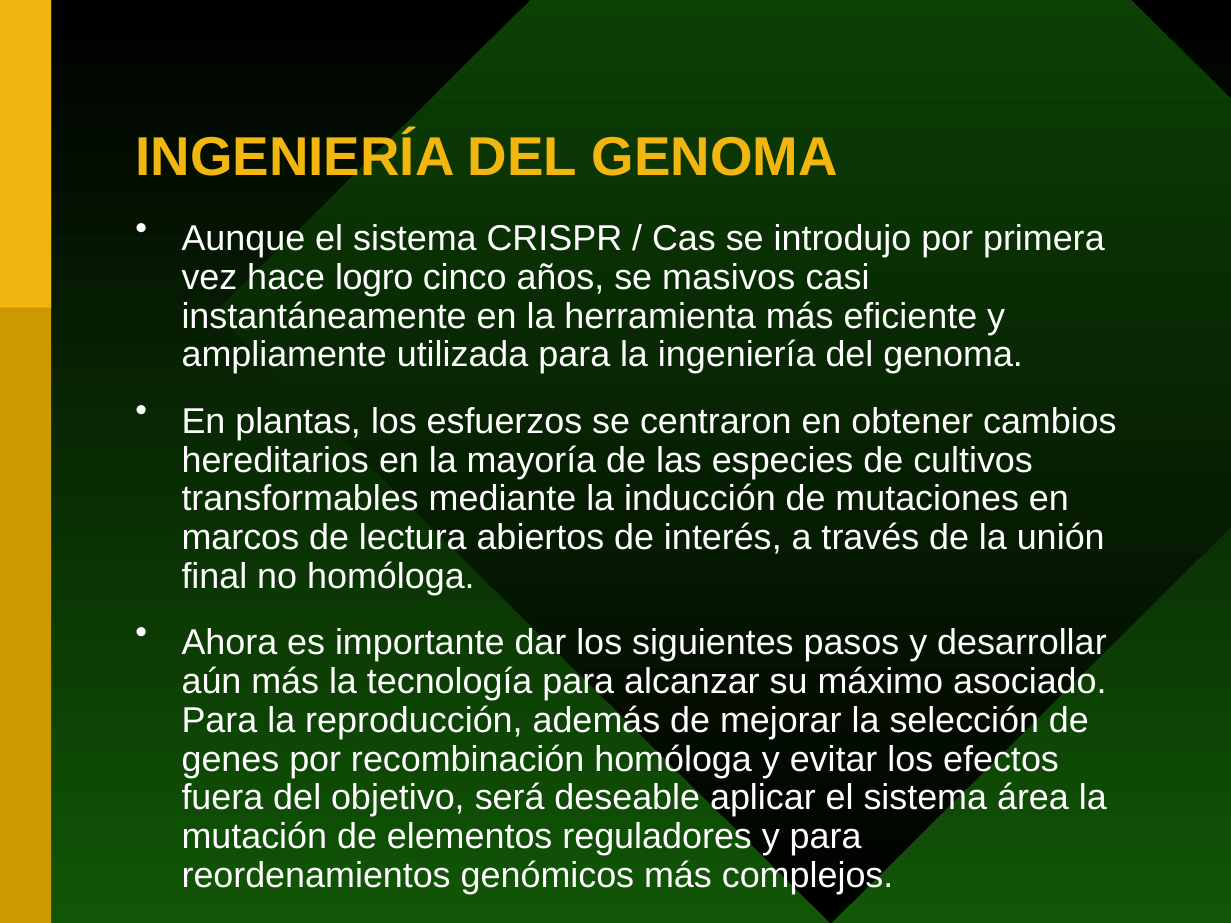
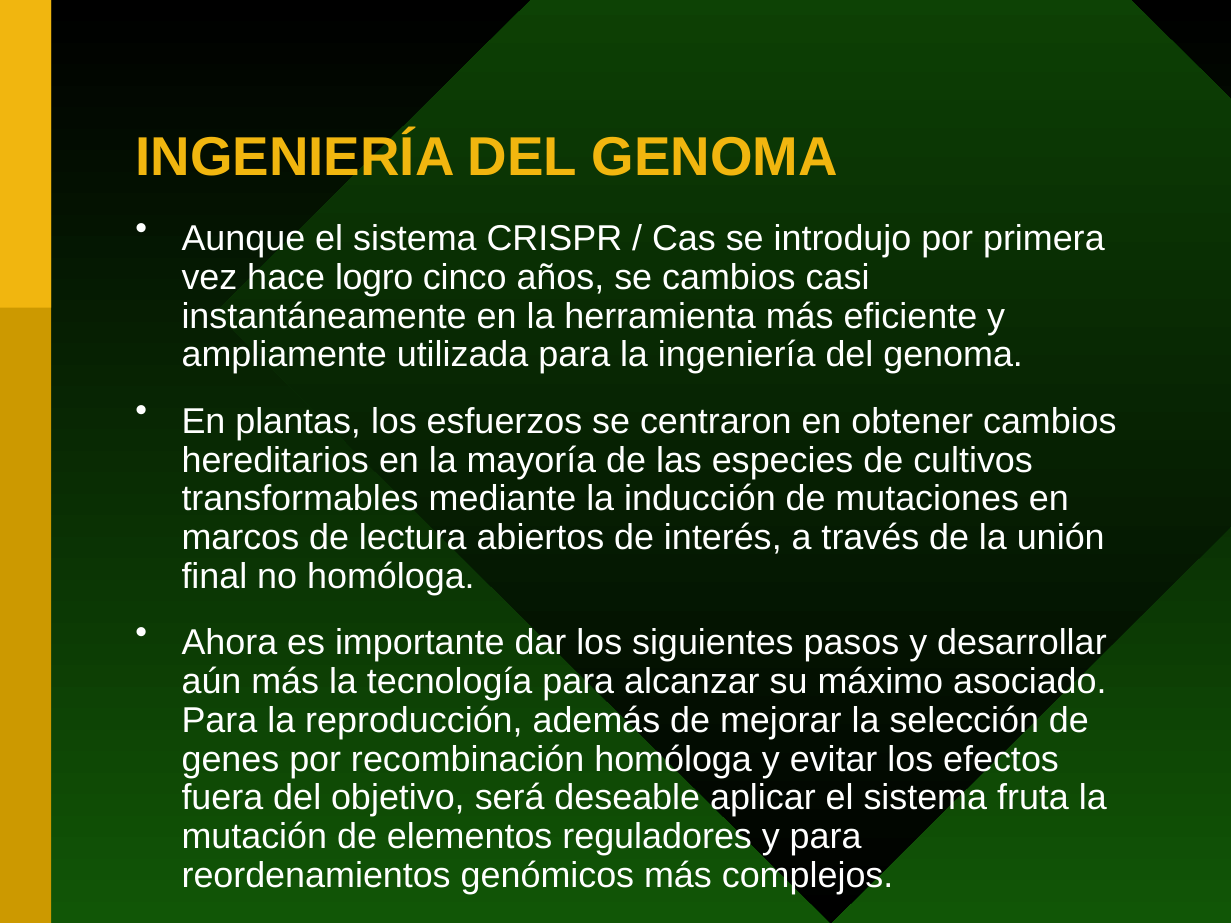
se masivos: masivos -> cambios (729, 278)
área: área -> fruta (1033, 798)
